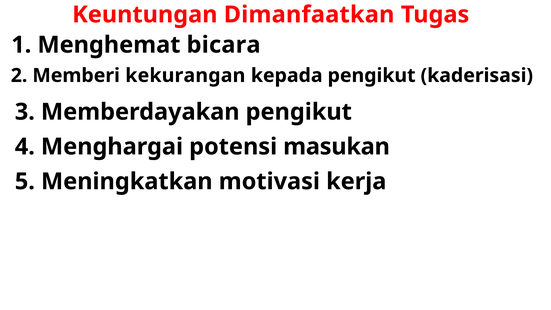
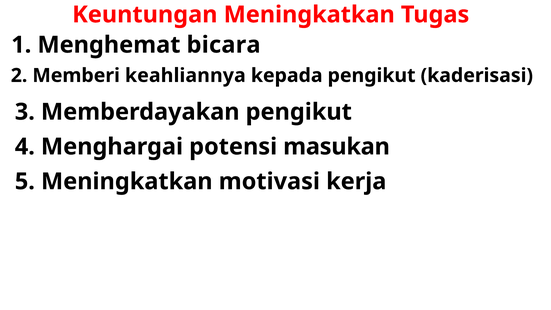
Keuntungan Dimanfaatkan: Dimanfaatkan -> Meningkatkan (309, 15)
kekurangan: kekurangan -> keahliannya (185, 75)
